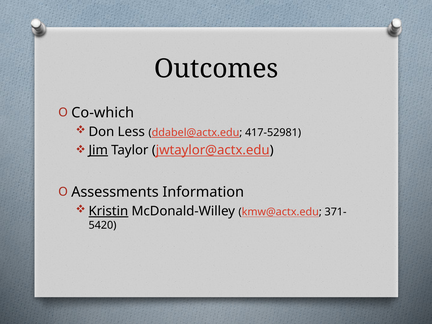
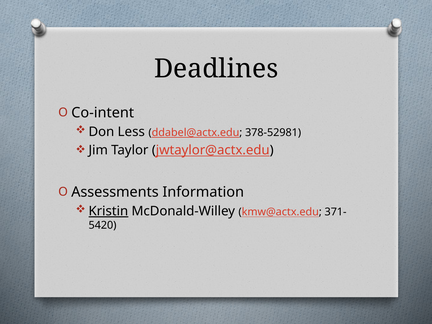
Outcomes: Outcomes -> Deadlines (216, 69)
Co-which: Co-which -> Co-intent (103, 113)
417-52981: 417-52981 -> 378-52981 (273, 132)
Jim underline: present -> none (98, 150)
